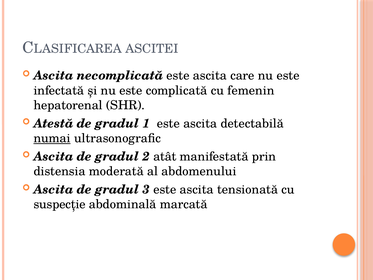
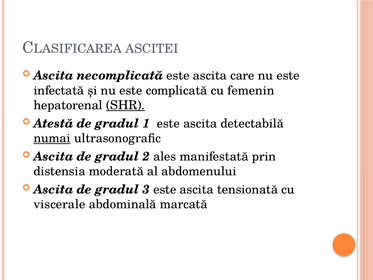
SHR underline: none -> present (125, 105)
atât: atât -> ales (165, 156)
suspecţie: suspecţie -> viscerale (59, 204)
